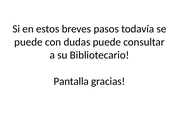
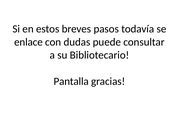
puede: puede -> enlace (28, 42)
